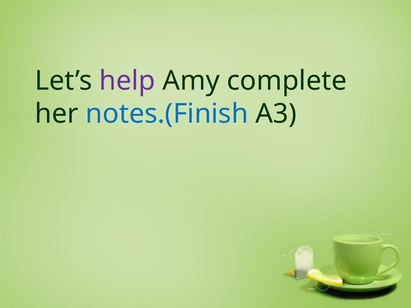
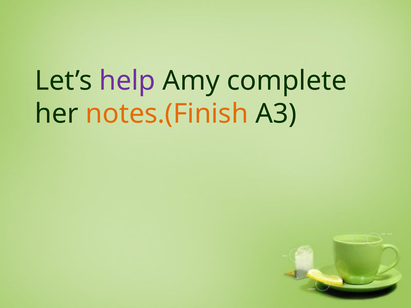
notes.(Finish colour: blue -> orange (167, 114)
